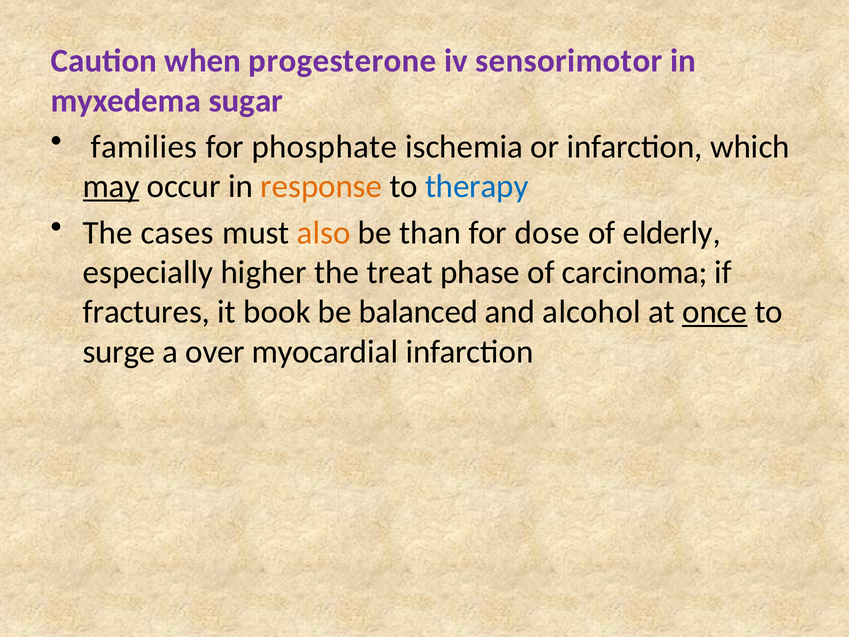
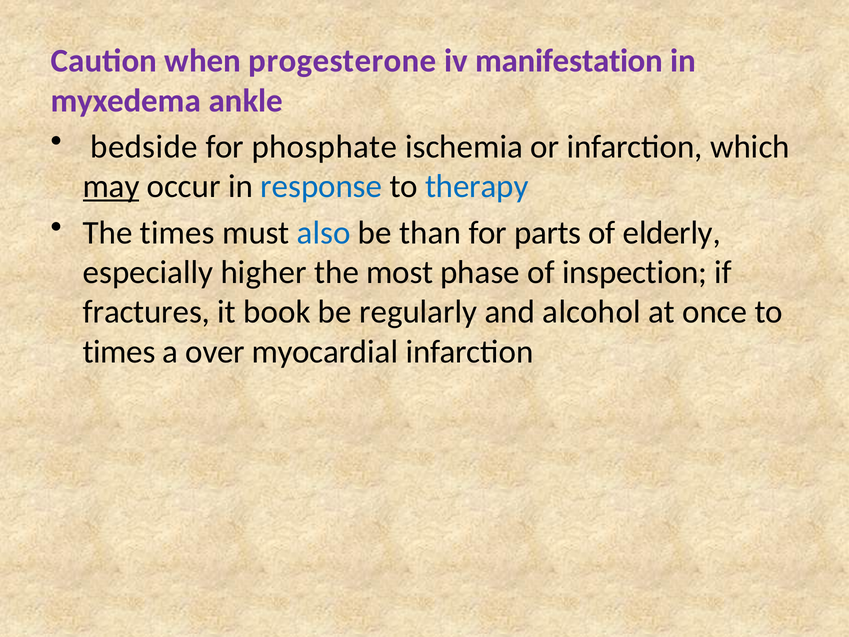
sensorimotor: sensorimotor -> manifestation (569, 61)
sugar: sugar -> ankle (246, 101)
families: families -> bedside (144, 147)
response colour: orange -> blue (321, 186)
The cases: cases -> times (177, 233)
also colour: orange -> blue (324, 233)
dose: dose -> parts (548, 233)
treat: treat -> most (400, 272)
carcinoma: carcinoma -> inspection (635, 272)
balanced: balanced -> regularly (418, 312)
once underline: present -> none (715, 312)
surge: surge -> times (119, 351)
